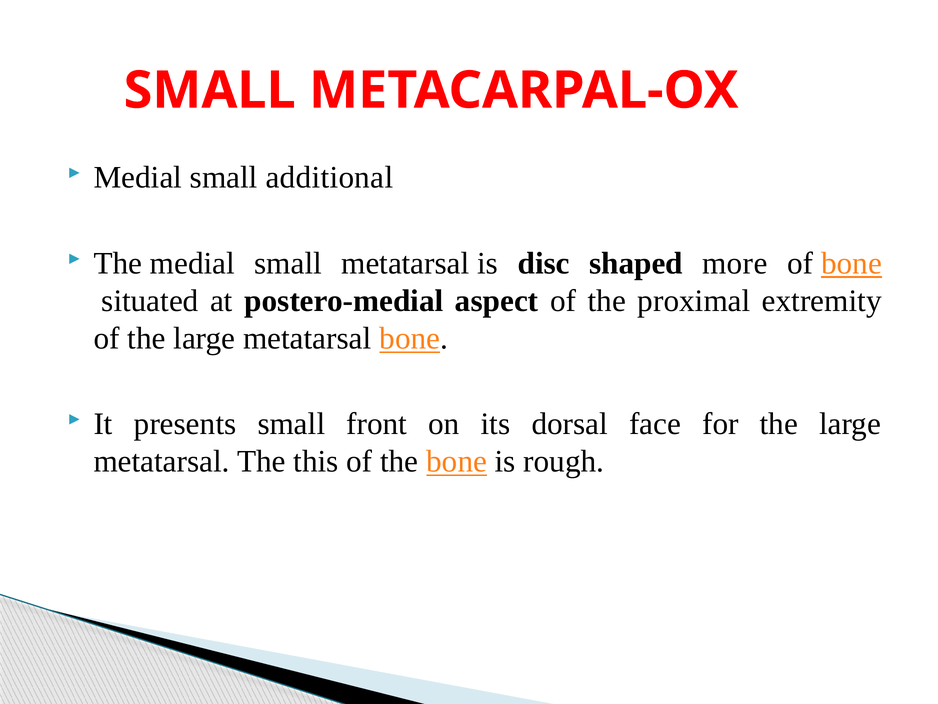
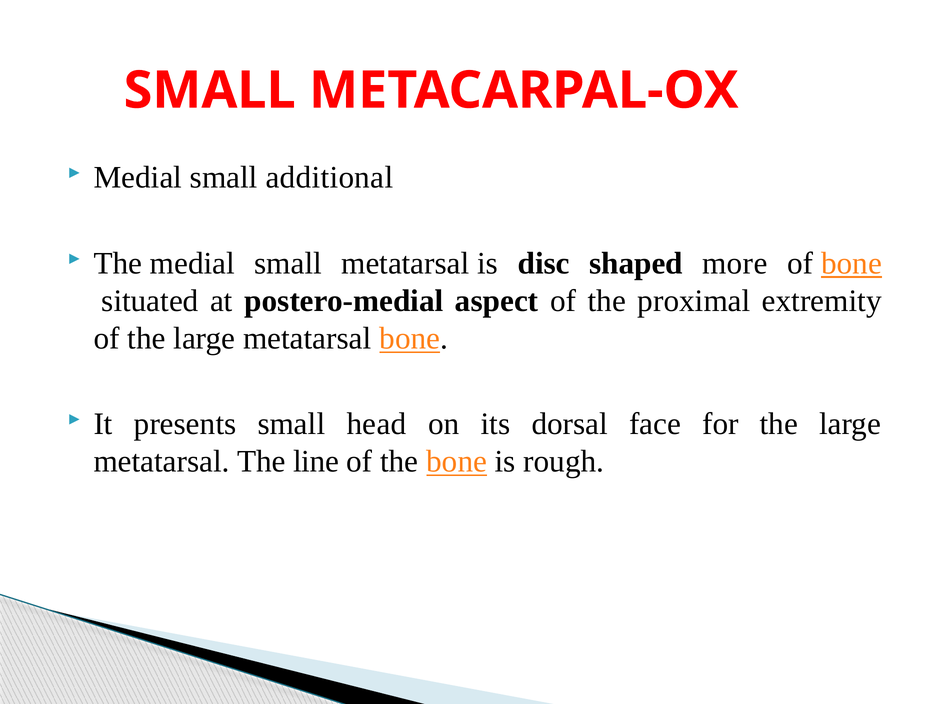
front: front -> head (377, 423)
this: this -> line (316, 461)
